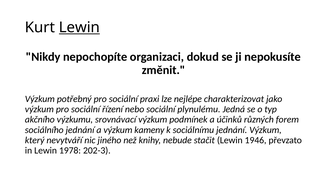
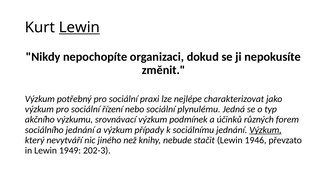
kameny: kameny -> případy (149, 130)
Výzkum underline: none -> present (265, 130)
1978: 1978 -> 1949 (70, 150)
